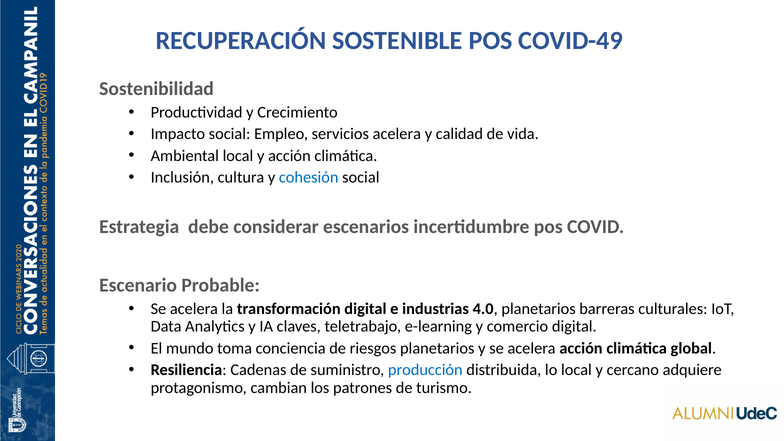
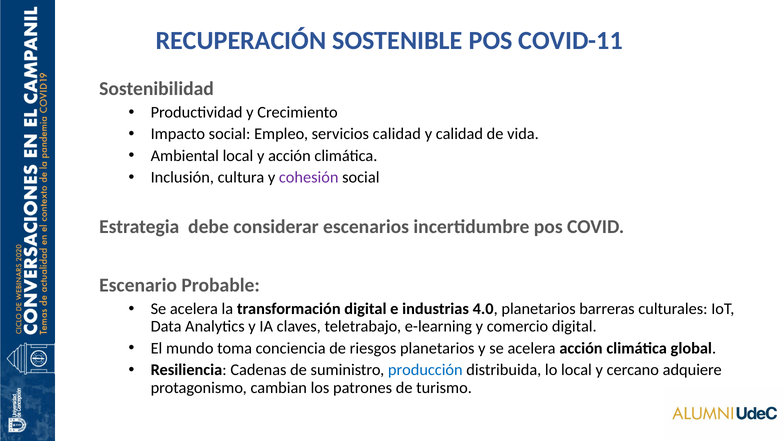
COVID-49: COVID-49 -> COVID-11 (571, 41)
servicios acelera: acelera -> calidad (397, 134)
cohesión colour: blue -> purple (309, 177)
